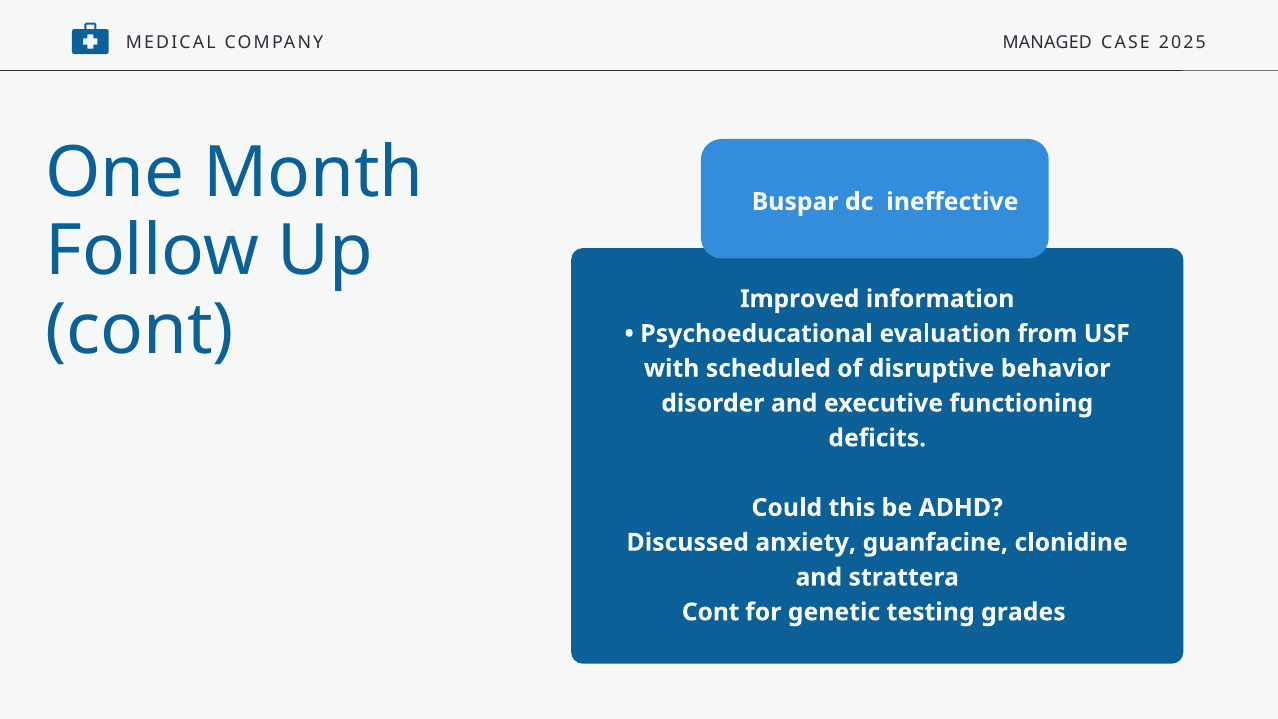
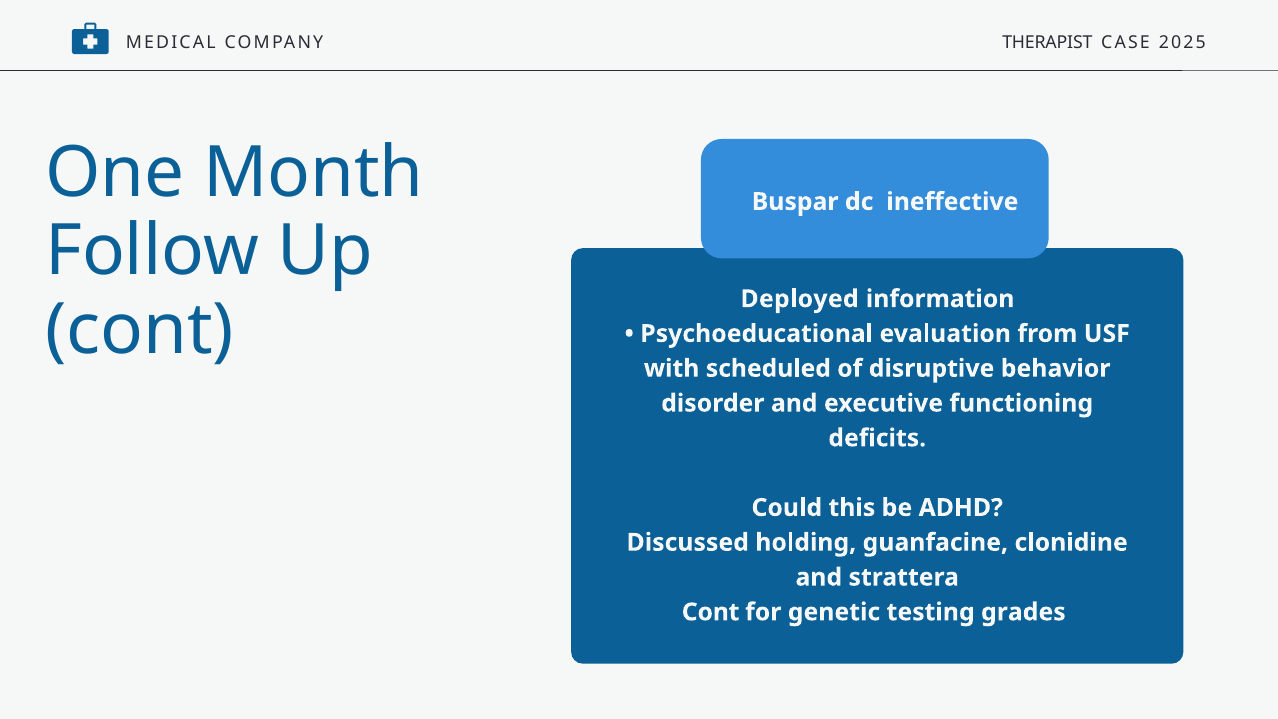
MANAGED: MANAGED -> THERAPIST (1047, 42)
Improved: Improved -> Deployed (800, 299)
anxiety: anxiety -> holding (806, 542)
